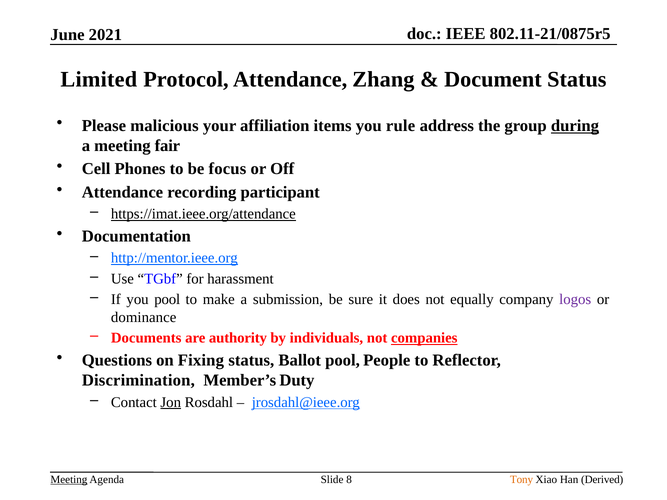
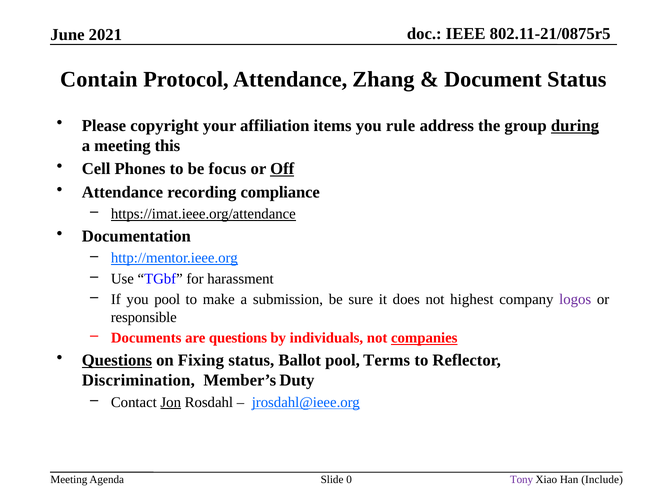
Limited: Limited -> Contain (99, 79)
malicious: malicious -> copyright (165, 126)
fair: fair -> this (167, 146)
Off underline: none -> present (282, 169)
participant: participant -> compliance (280, 192)
equally: equally -> highest (472, 300)
dominance: dominance -> responsible (144, 317)
are authority: authority -> questions (238, 338)
Questions underline: none -> present (117, 361)
People: People -> Terms (387, 361)
Meeting underline: present -> none (69, 480)
8: 8 -> 0 (349, 480)
Tony colour: orange -> purple (522, 480)
Derived: Derived -> Include (602, 480)
